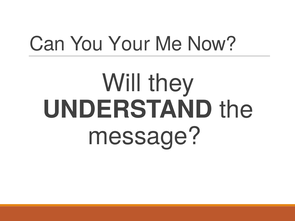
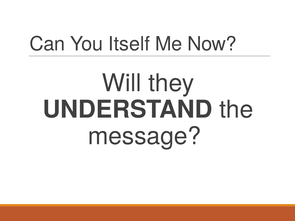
Your: Your -> Itself (129, 44)
